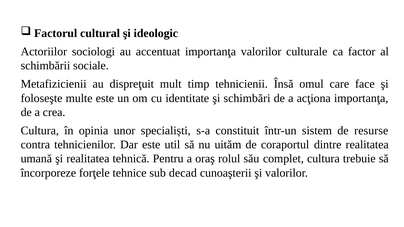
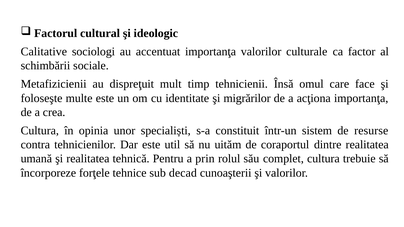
Actoriilor: Actoriilor -> Calitative (44, 52)
schimbări: schimbări -> migrărilor (247, 98)
oraş: oraş -> prin (205, 159)
